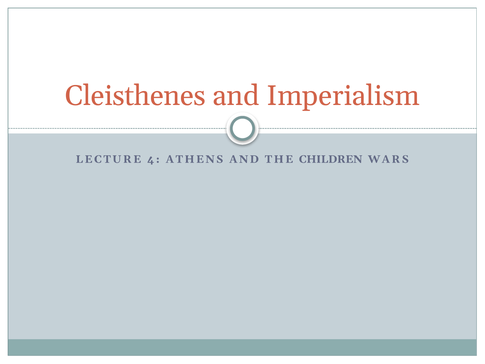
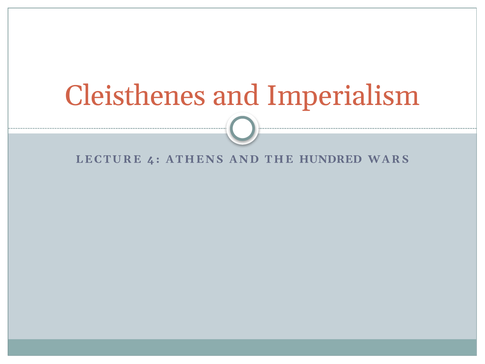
CHILDREN: CHILDREN -> HUNDRED (330, 159)
